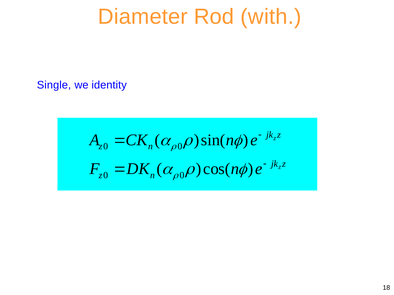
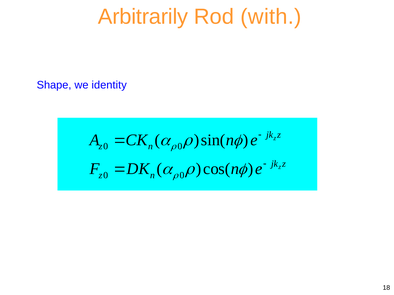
Diameter: Diameter -> Arbitrarily (143, 17)
Single: Single -> Shape (54, 85)
